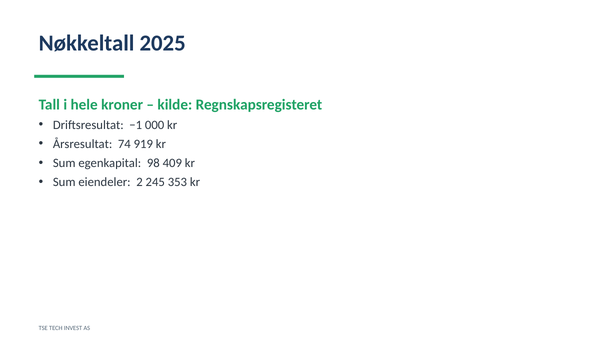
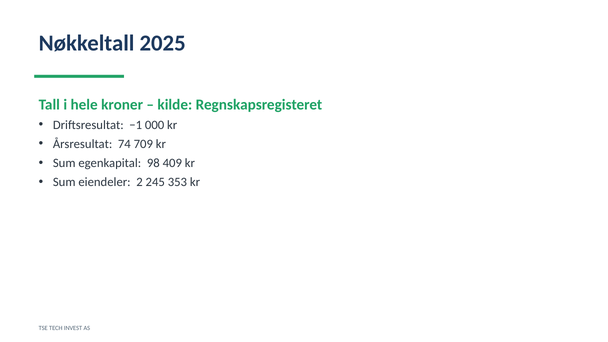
919: 919 -> 709 (143, 144)
